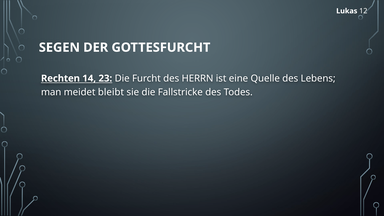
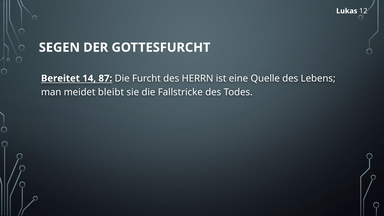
Rechten: Rechten -> Bereitet (60, 78)
23: 23 -> 87 (105, 78)
